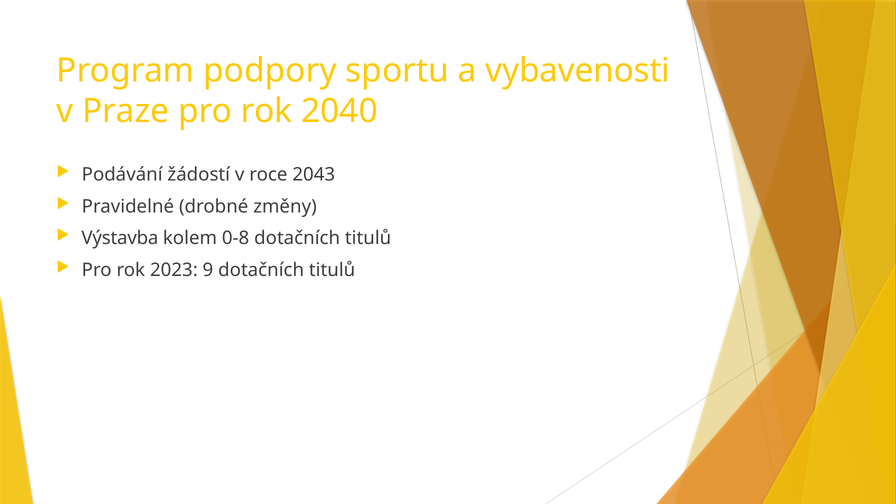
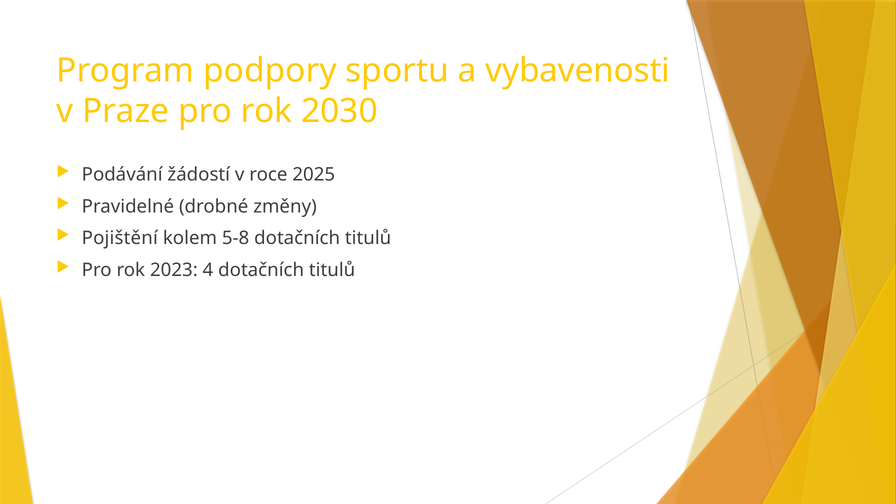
2040: 2040 -> 2030 (340, 111)
2043: 2043 -> 2025 (314, 175)
Výstavba: Výstavba -> Pojištění (120, 238)
0-8: 0-8 -> 5-8 (236, 238)
9: 9 -> 4 (208, 270)
